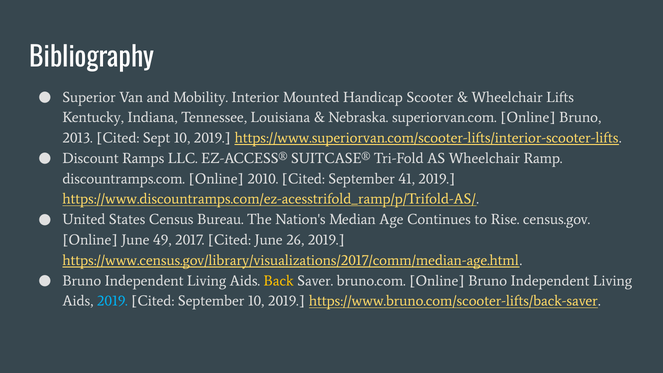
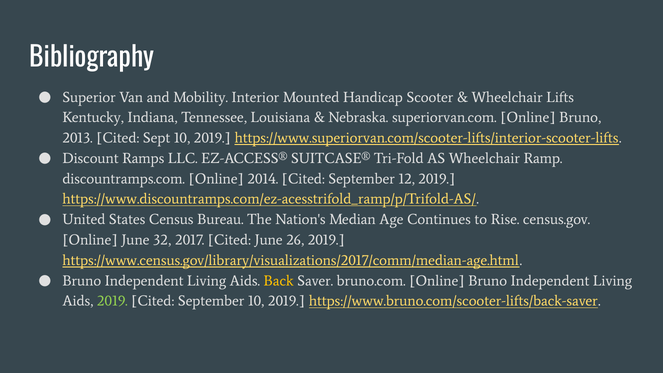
2010: 2010 -> 2014 (263, 179)
41: 41 -> 12 (407, 179)
49: 49 -> 32 (162, 240)
2019 colour: light blue -> light green (112, 301)
